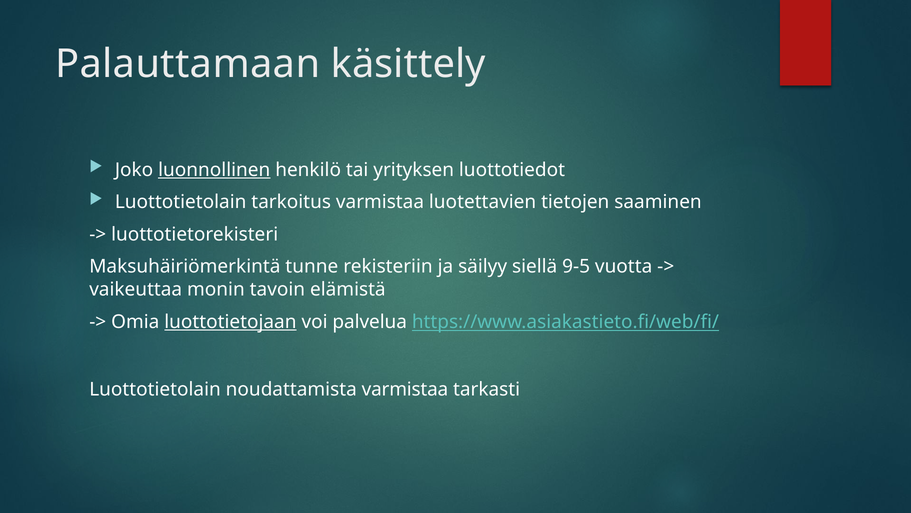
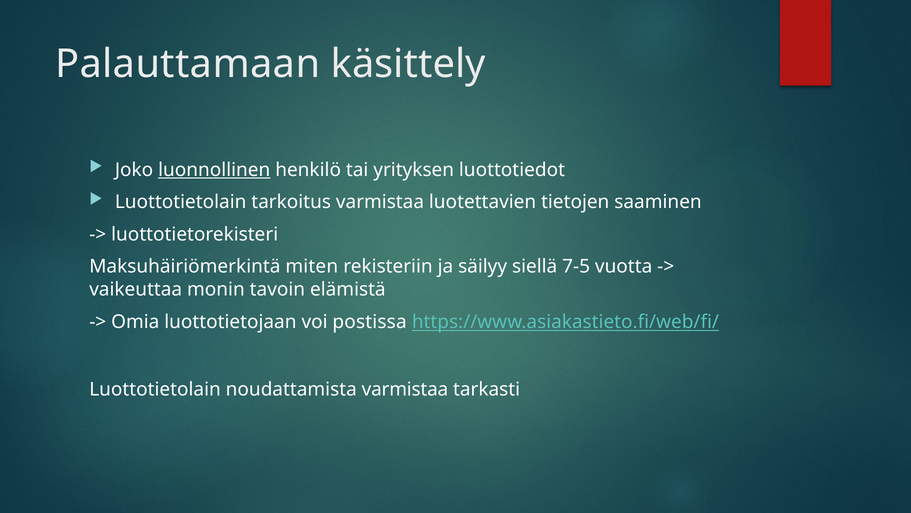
tunne: tunne -> miten (312, 266)
9-5: 9-5 -> 7-5 (576, 266)
luottotietojaan underline: present -> none (230, 321)
palvelua: palvelua -> postissa (370, 321)
